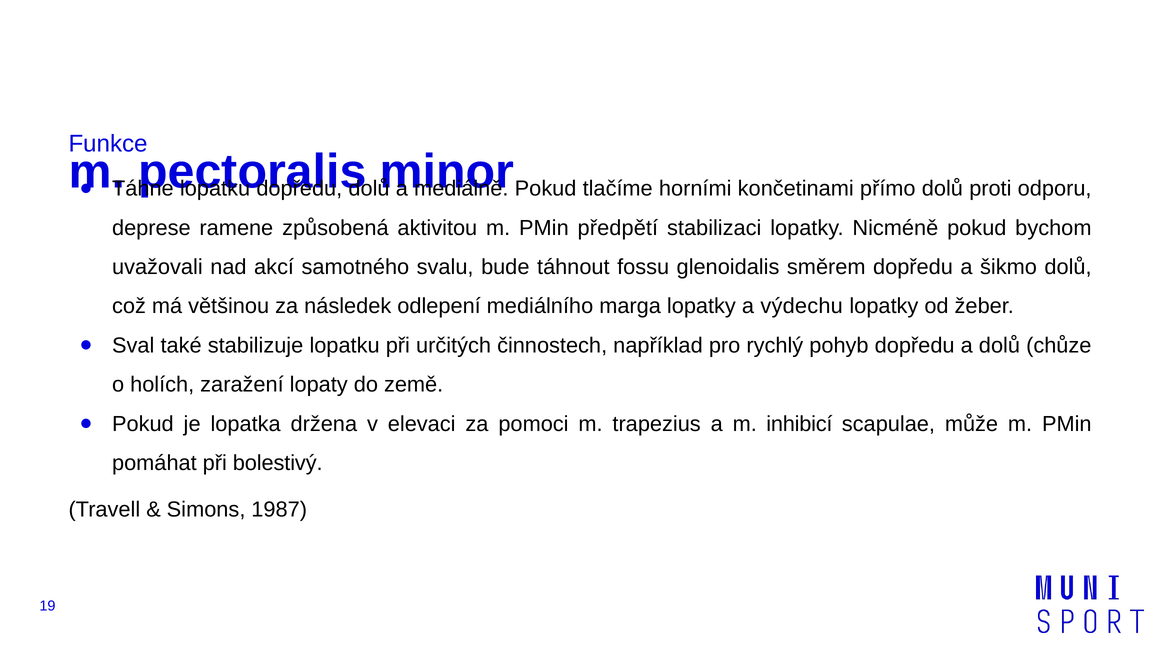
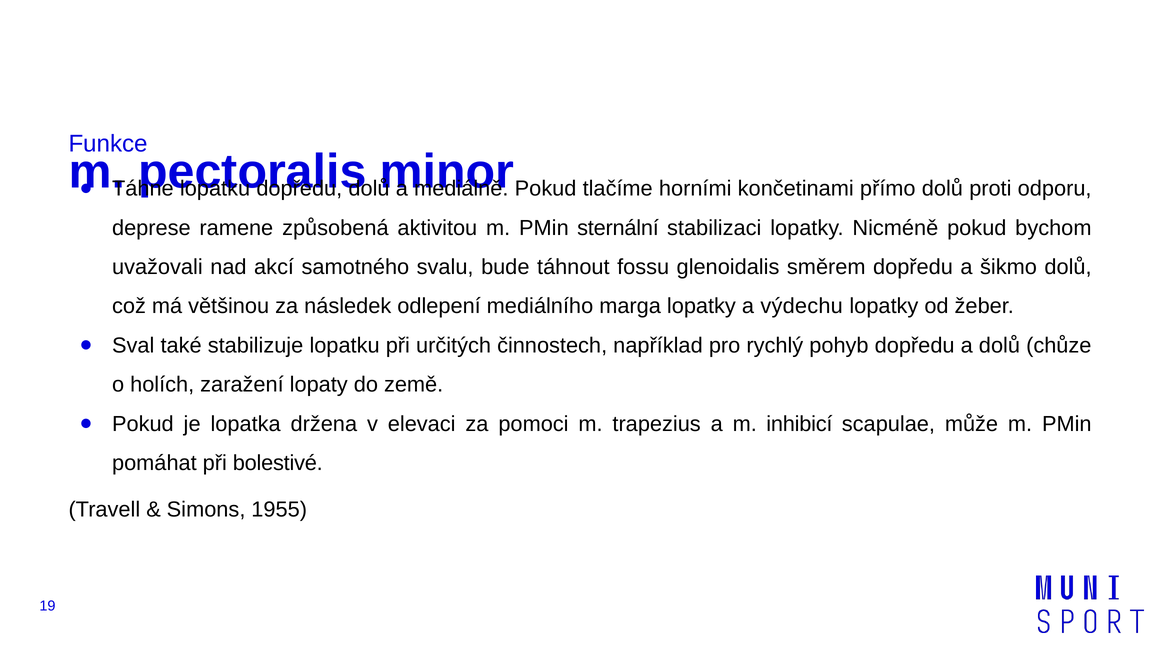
předpětí: předpětí -> sternální (618, 228)
bolestivý: bolestivý -> bolestivé (278, 463)
1987: 1987 -> 1955 (279, 510)
